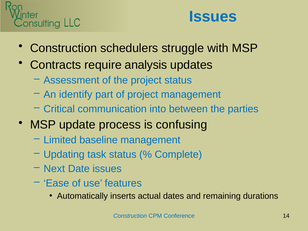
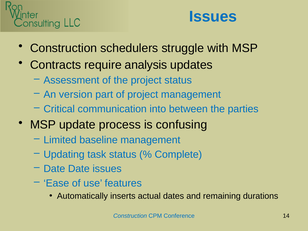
identify: identify -> version (76, 95)
Next: Next -> Date (54, 169)
